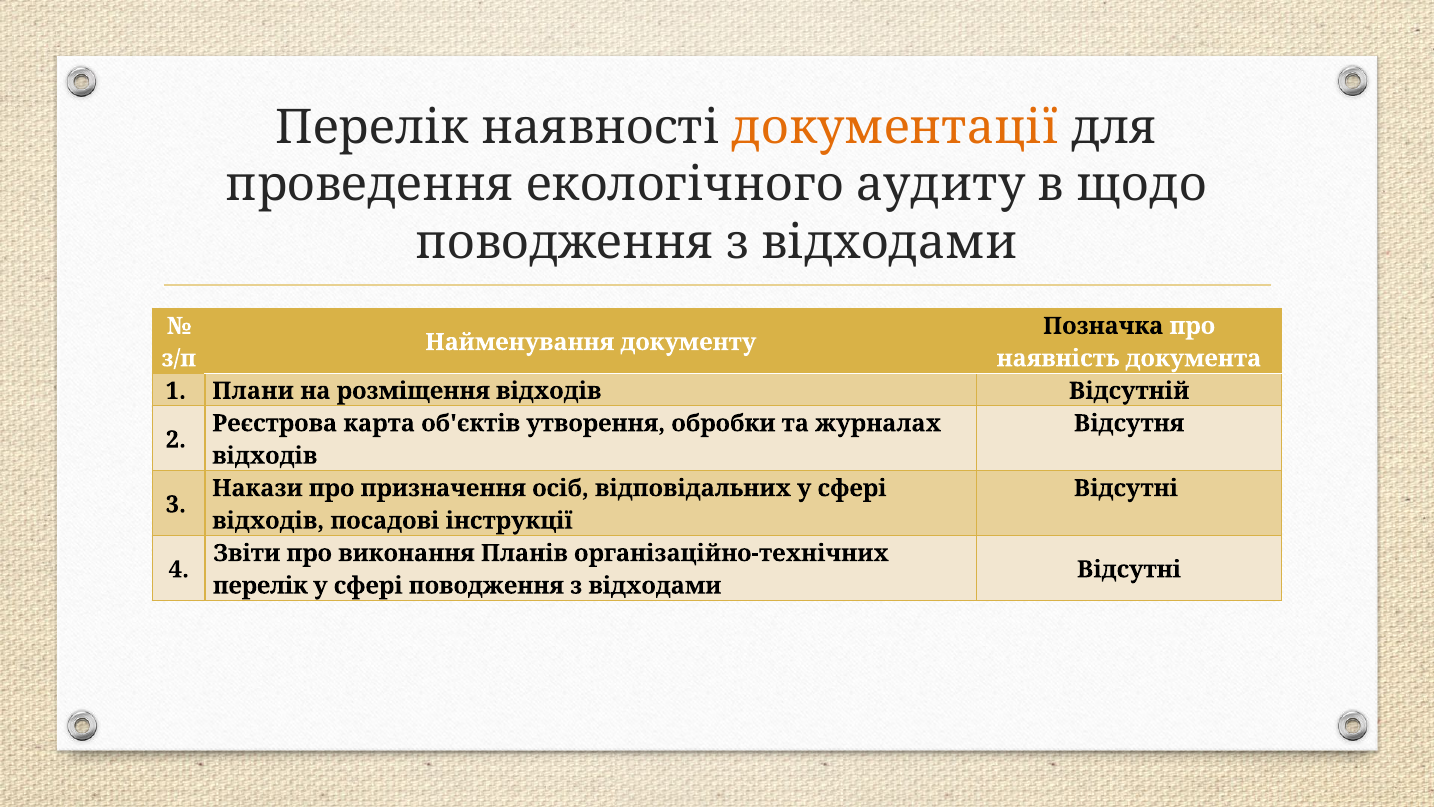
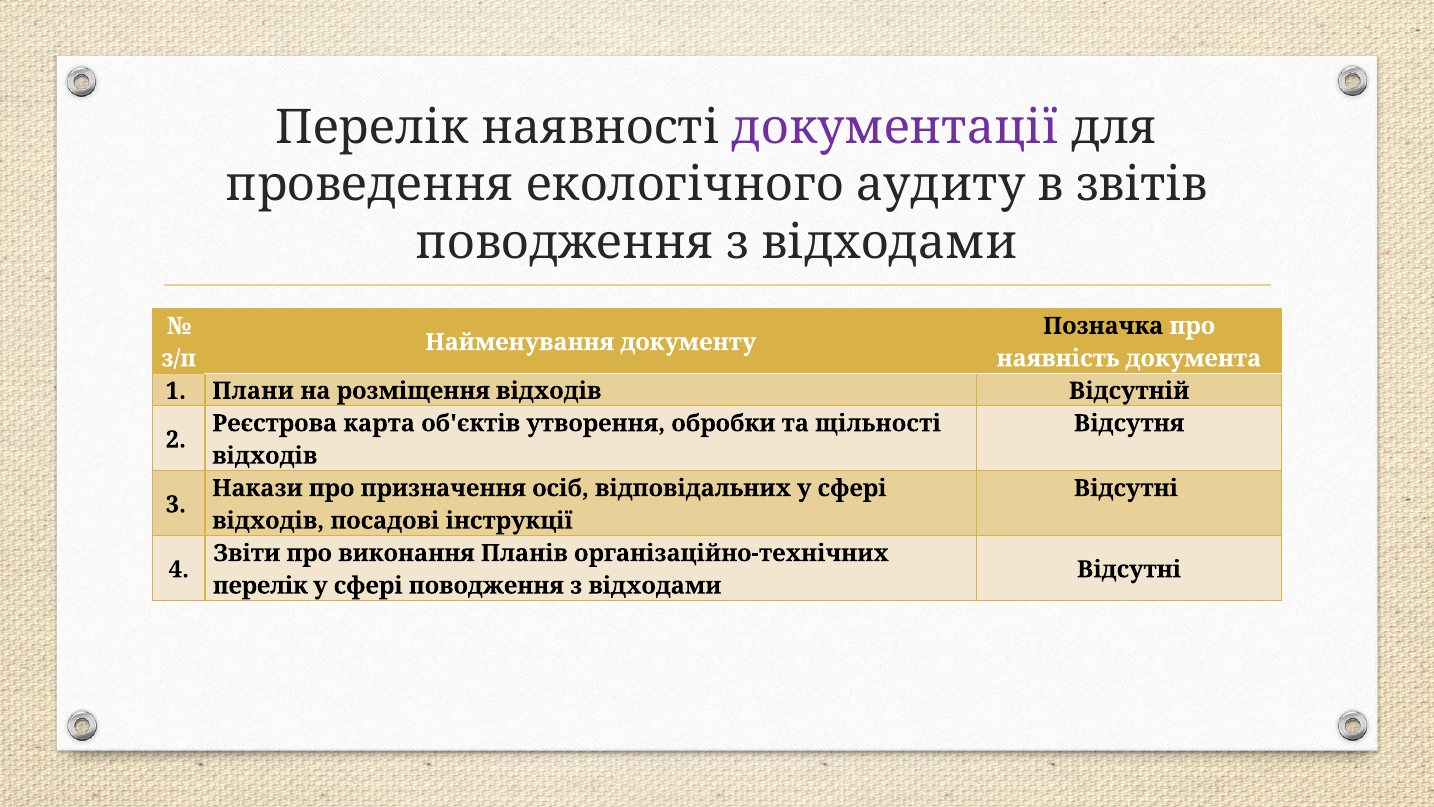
документації colour: orange -> purple (895, 128)
щодо: щодо -> звітів (1142, 185)
журналах: журналах -> щільності (878, 423)
